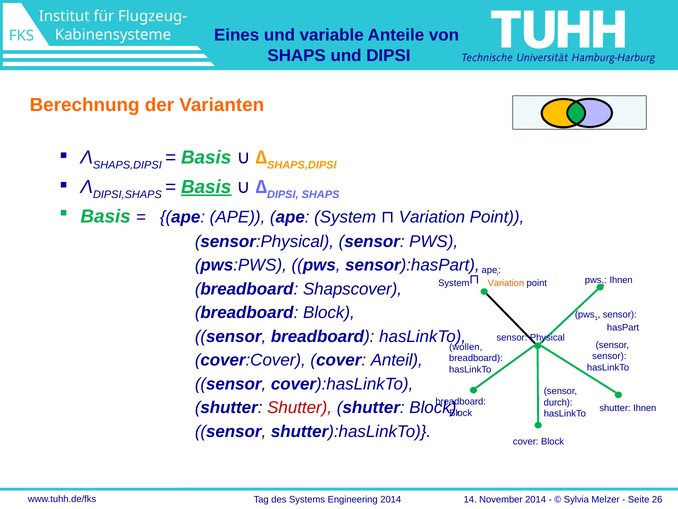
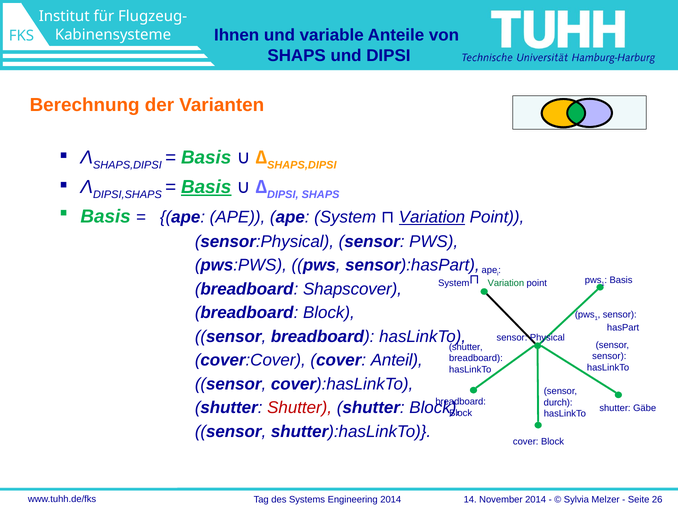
Eines: Eines -> Ihnen (237, 35)
Variation underline: none -> present (432, 217)
Ihnen: Ihnen -> Basis (621, 280)
Variation colour: orange -> green (506, 283)
wollen: wollen -> shutter (466, 347)
shutter Ihnen: Ihnen -> Gäbe (645, 408)
